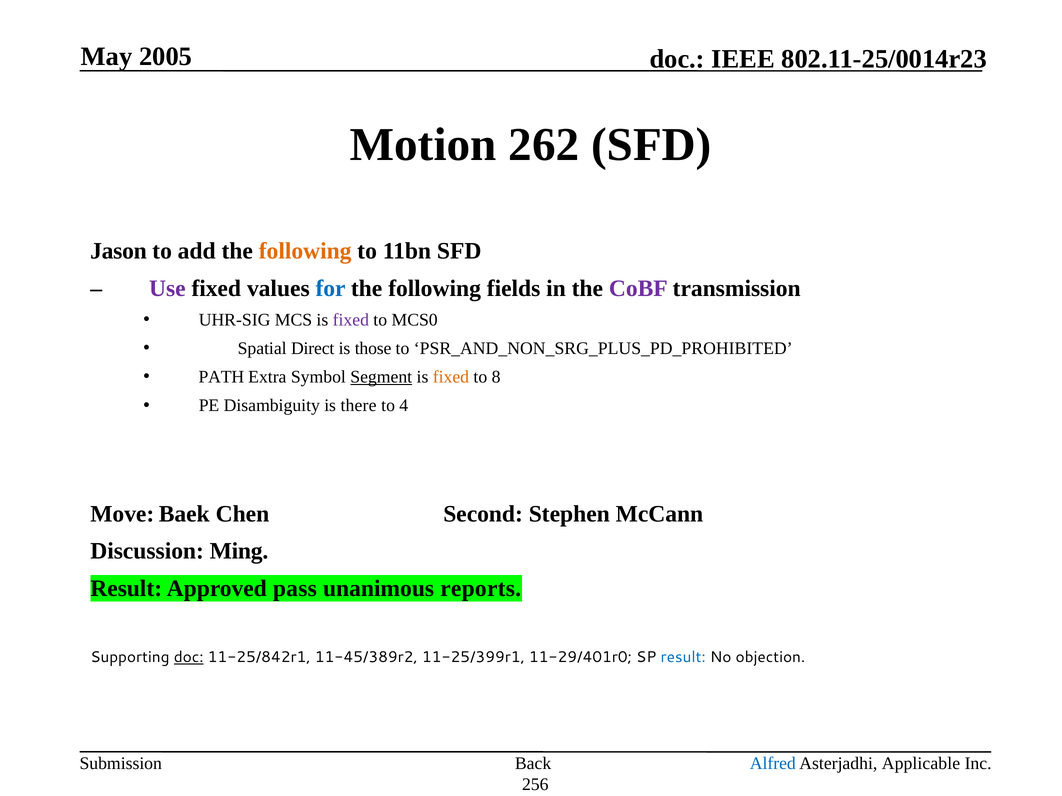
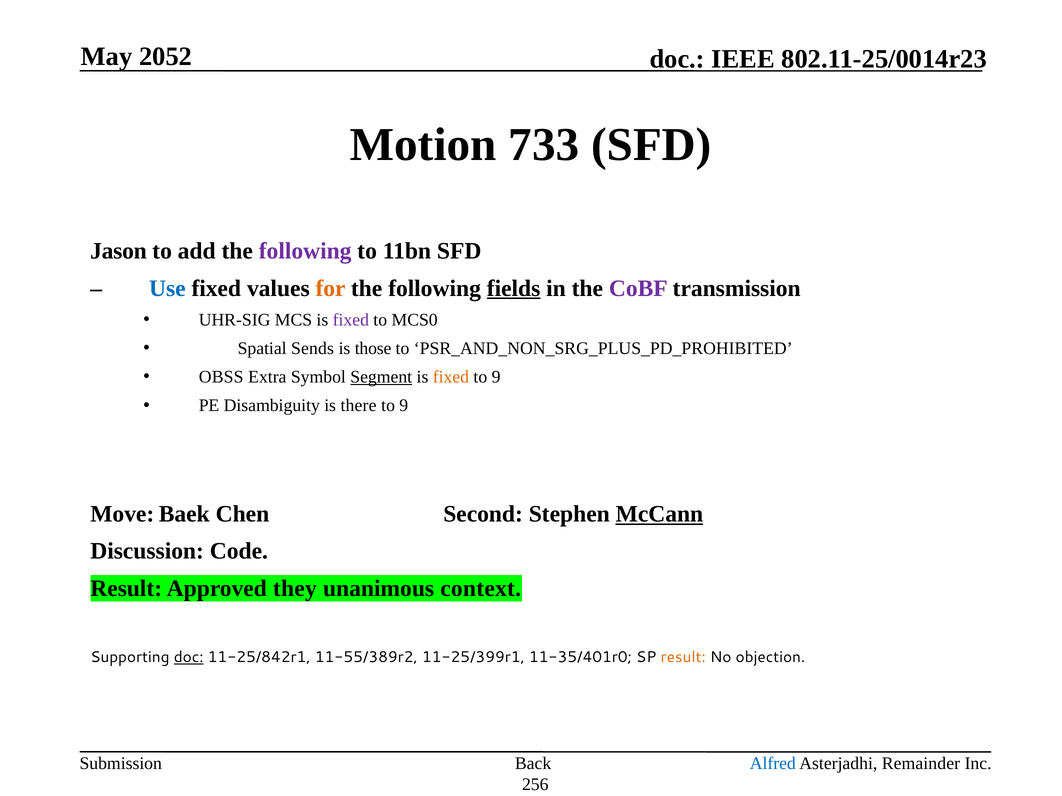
2005: 2005 -> 2052 (166, 56)
262: 262 -> 733 (544, 145)
following colour: orange -> purple (305, 251)
Use colour: purple -> blue (167, 288)
for colour: blue -> orange (331, 288)
fields underline: none -> present (514, 288)
Direct: Direct -> Sends (313, 349)
PATH: PATH -> OBSS (221, 377)
8: 8 -> 9 (496, 377)
4: 4 -> 9 (404, 406)
McCann underline: none -> present (659, 514)
Ming: Ming -> Code (239, 551)
pass: pass -> they (295, 589)
reports: reports -> context (481, 589)
11-45/389r2: 11-45/389r2 -> 11-55/389r2 (366, 658)
11-29/401r0: 11-29/401r0 -> 11-35/401r0 (580, 658)
result colour: blue -> orange (683, 658)
Applicable: Applicable -> Remainder (921, 764)
